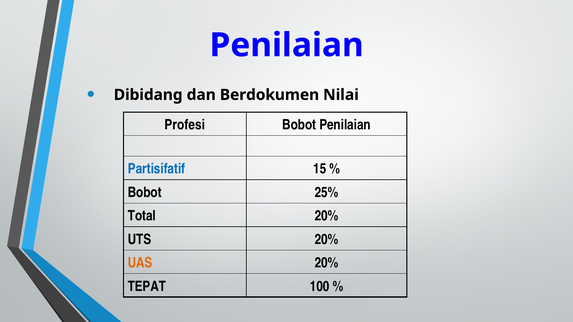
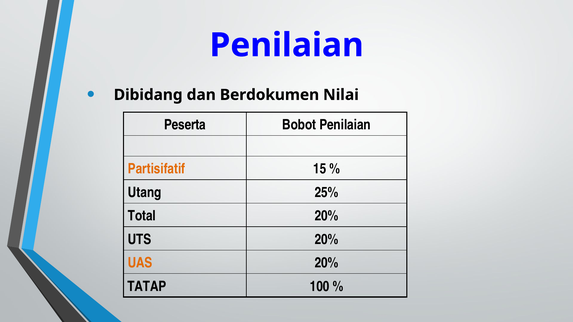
Profesi: Profesi -> Peserta (185, 125)
Partisifatif colour: blue -> orange (157, 169)
Bobot: Bobot -> Utang (145, 193)
TEPAT: TEPAT -> TATAP (147, 287)
